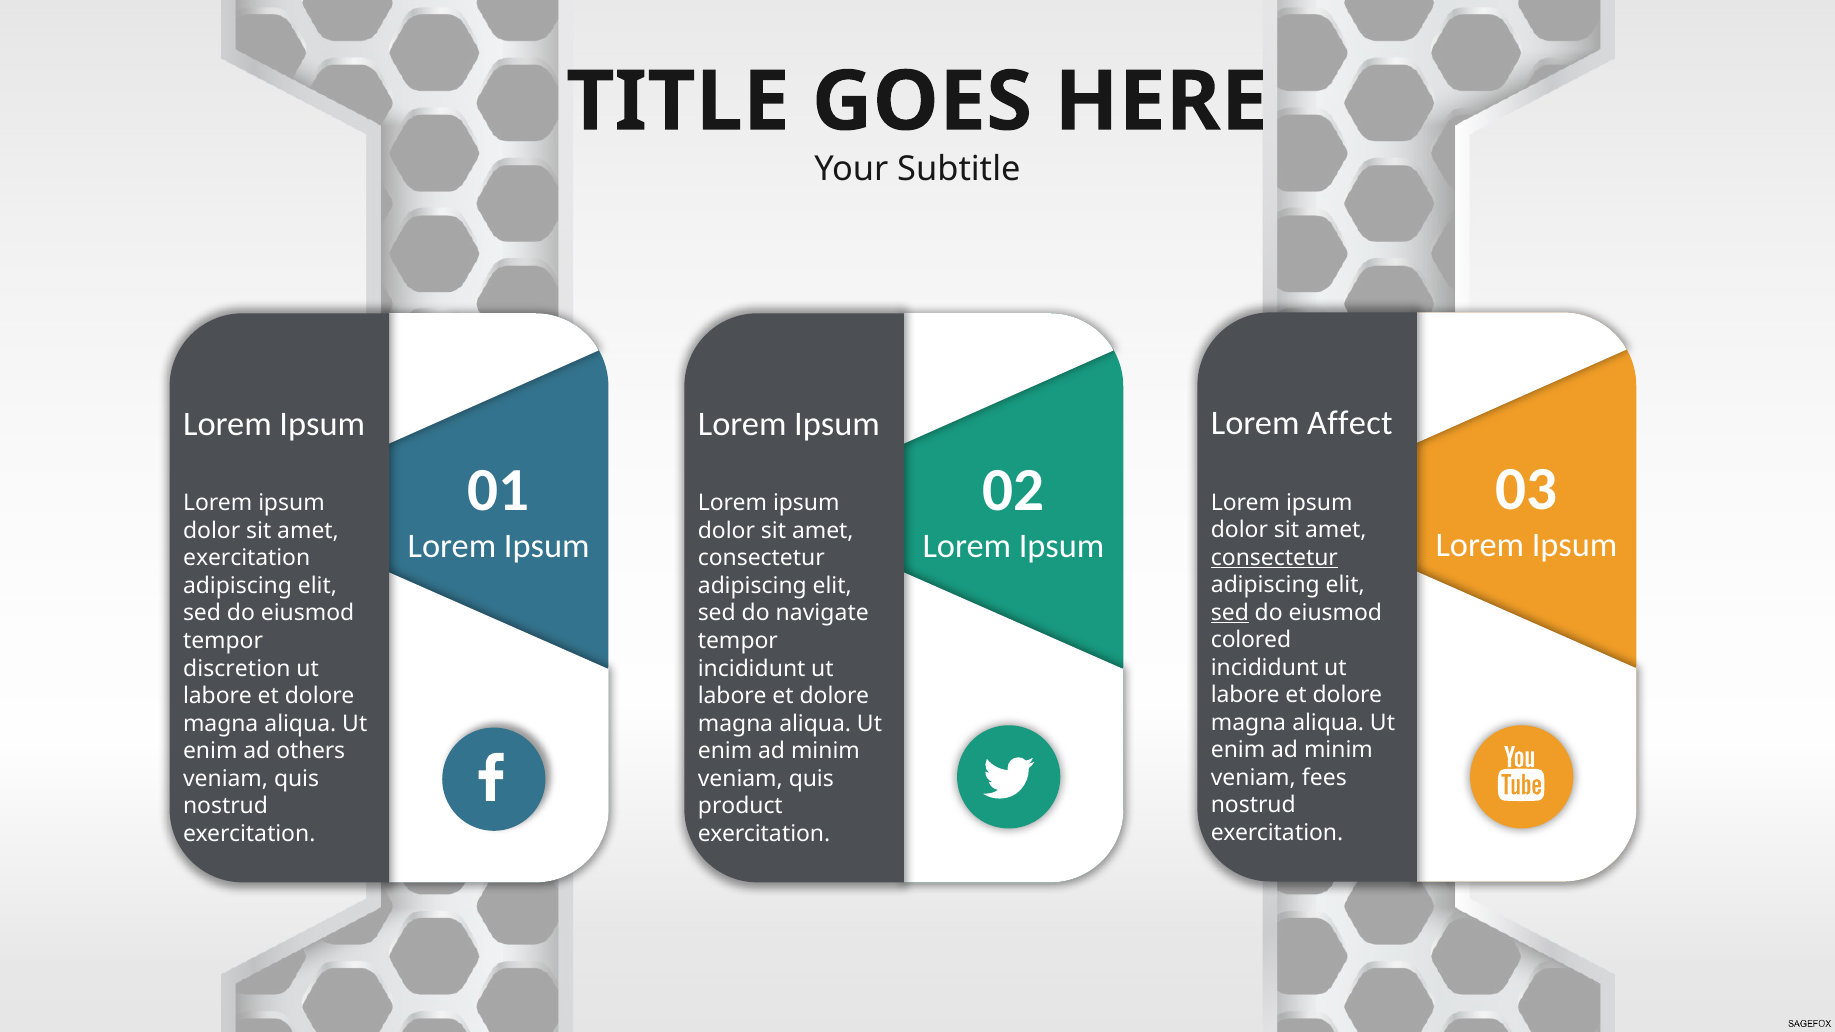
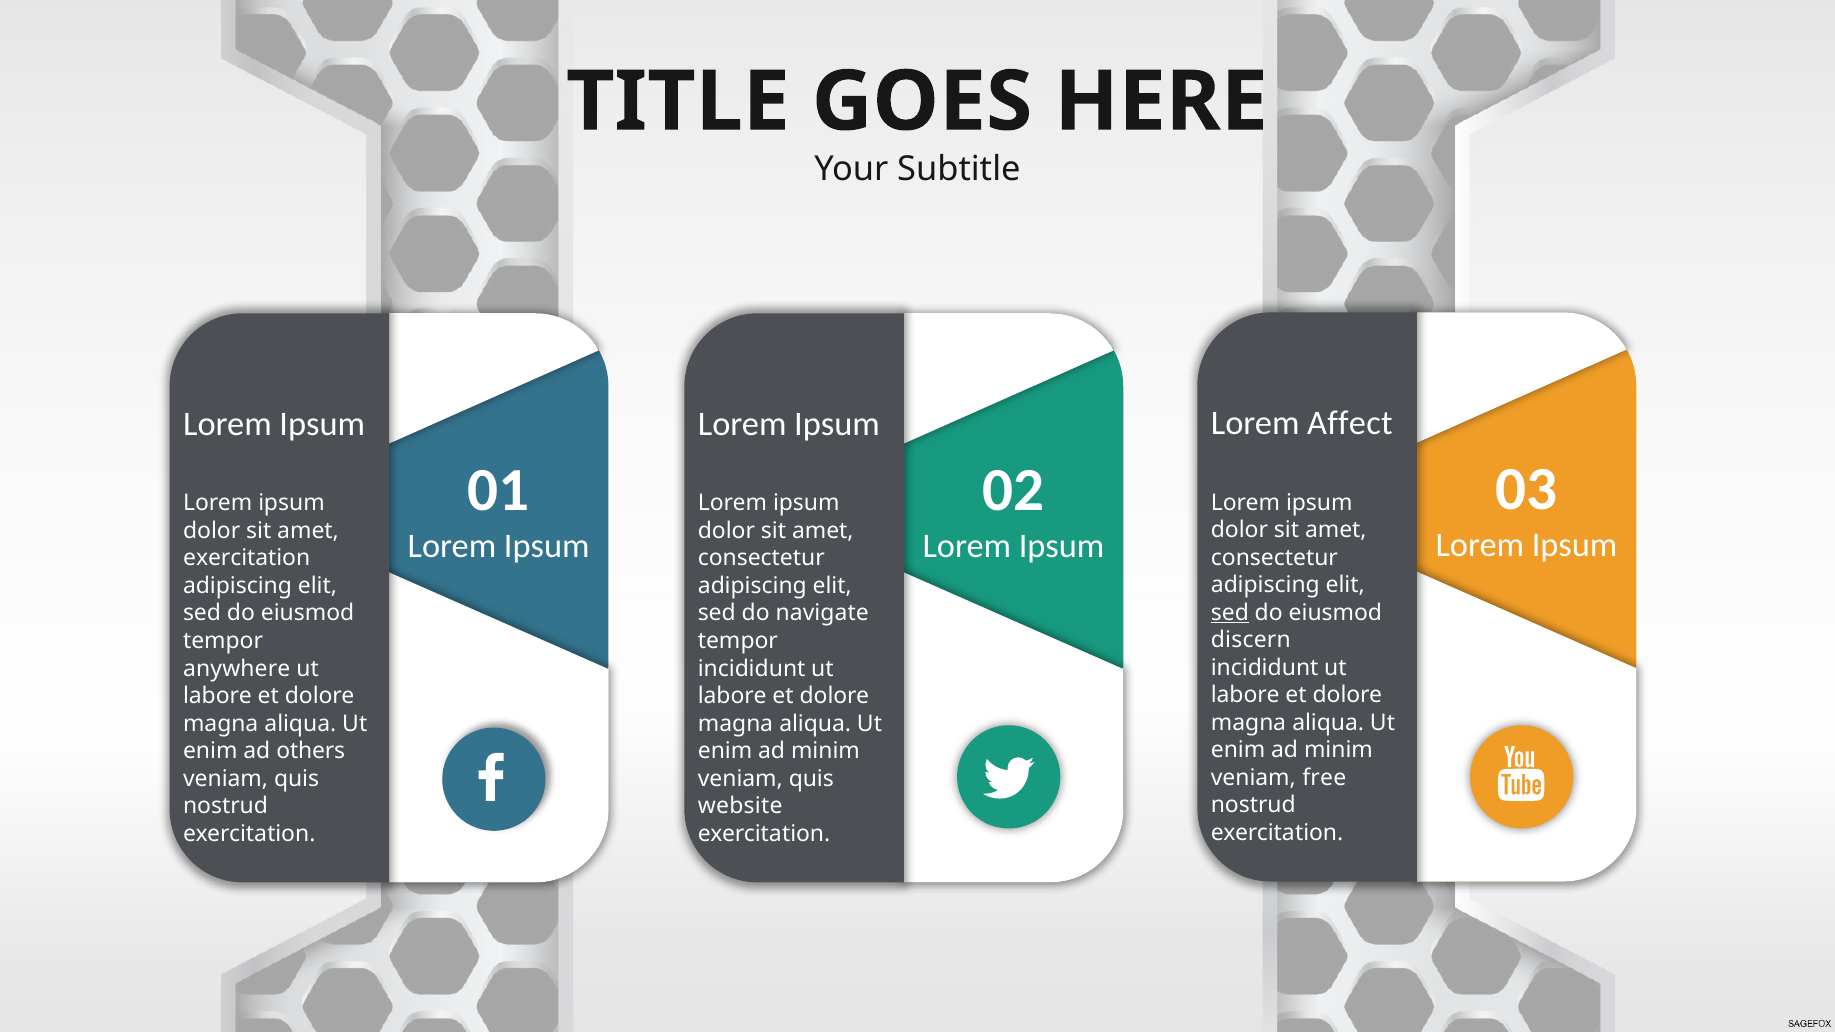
consectetur underline: present -> none (1274, 558)
colored: colored -> discern (1251, 640)
discretion: discretion -> anywhere (237, 669)
fees: fees -> free (1324, 778)
product: product -> website (740, 806)
